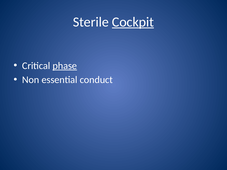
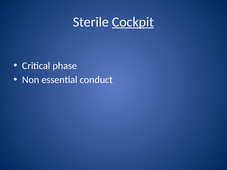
phase underline: present -> none (65, 66)
